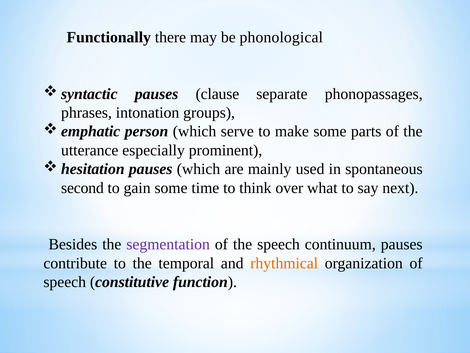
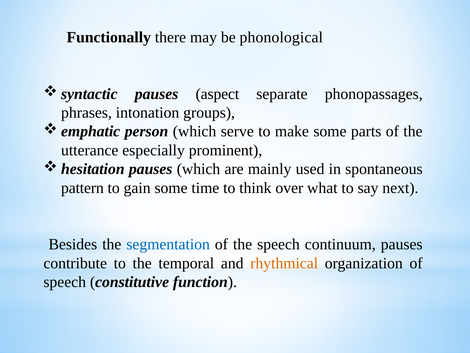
clause: clause -> aspect (217, 94)
second: second -> pattern (82, 188)
segmentation colour: purple -> blue (168, 244)
